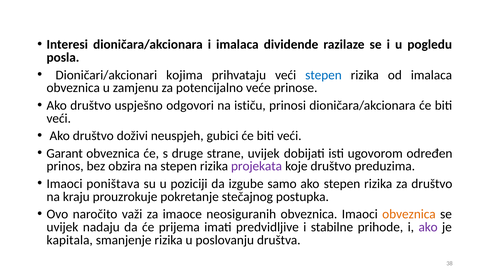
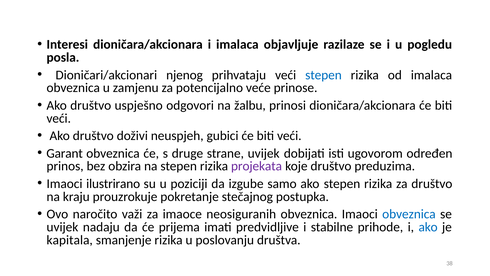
dividende: dividende -> objavljuje (291, 45)
kojima: kojima -> njenog (185, 75)
ističu: ističu -> žalbu (250, 105)
poništava: poništava -> ilustrirano (113, 183)
obveznica colour: orange -> blue (409, 214)
ako colour: purple -> blue (428, 227)
